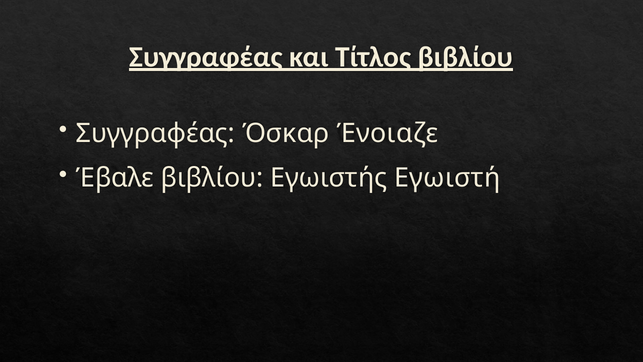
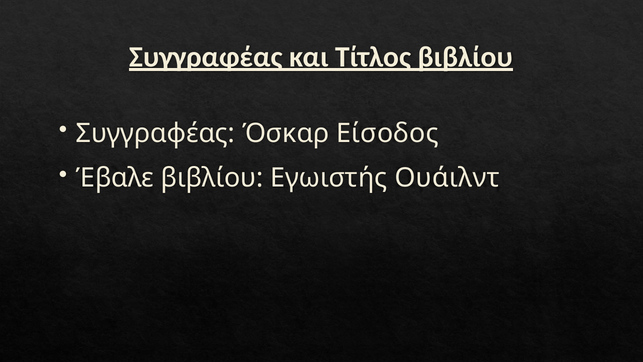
Ένοιαζε: Ένοιαζε -> Είσοδος (388, 133)
Εγωιστή: Εγωιστή -> Ουάιλντ (447, 178)
